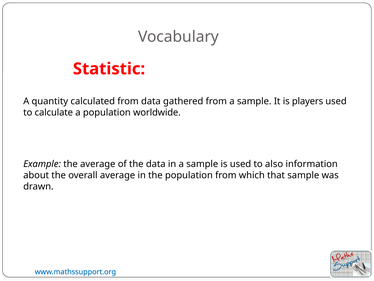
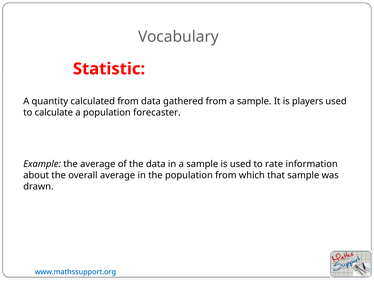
worldwide: worldwide -> forecaster (157, 112)
also: also -> rate (274, 164)
